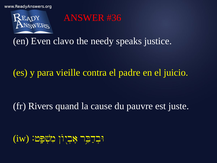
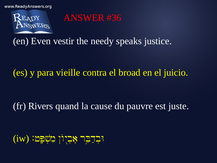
clavo: clavo -> vestir (64, 41)
padre: padre -> broad (130, 72)
